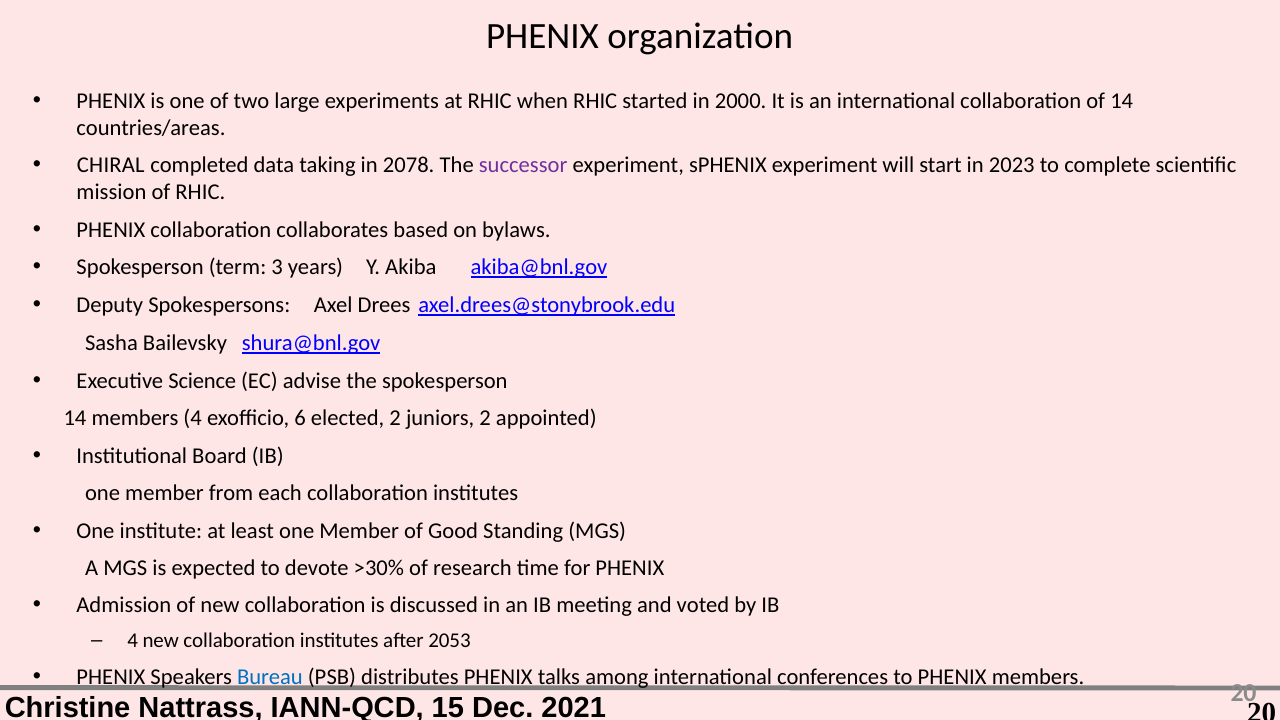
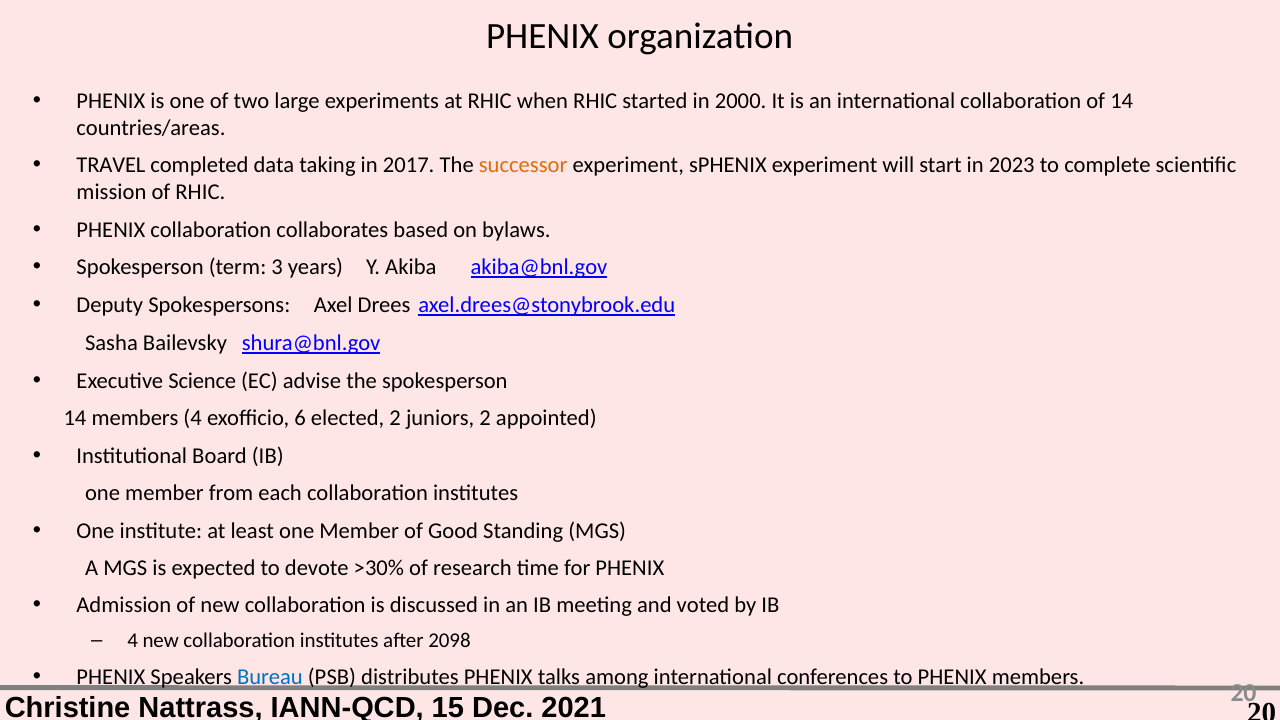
CHIRAL: CHIRAL -> TRAVEL (111, 165)
2078: 2078 -> 2017 (409, 165)
successor colour: purple -> orange (523, 165)
2053: 2053 -> 2098 (449, 641)
